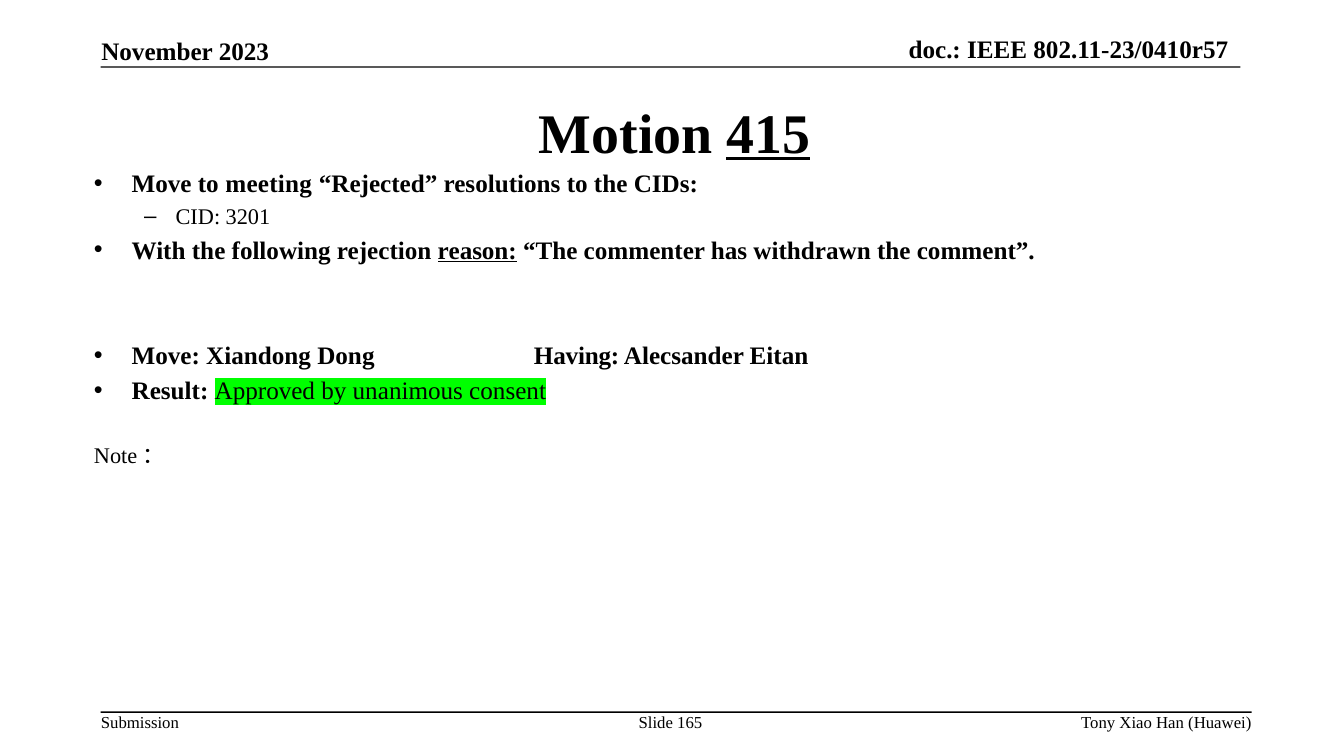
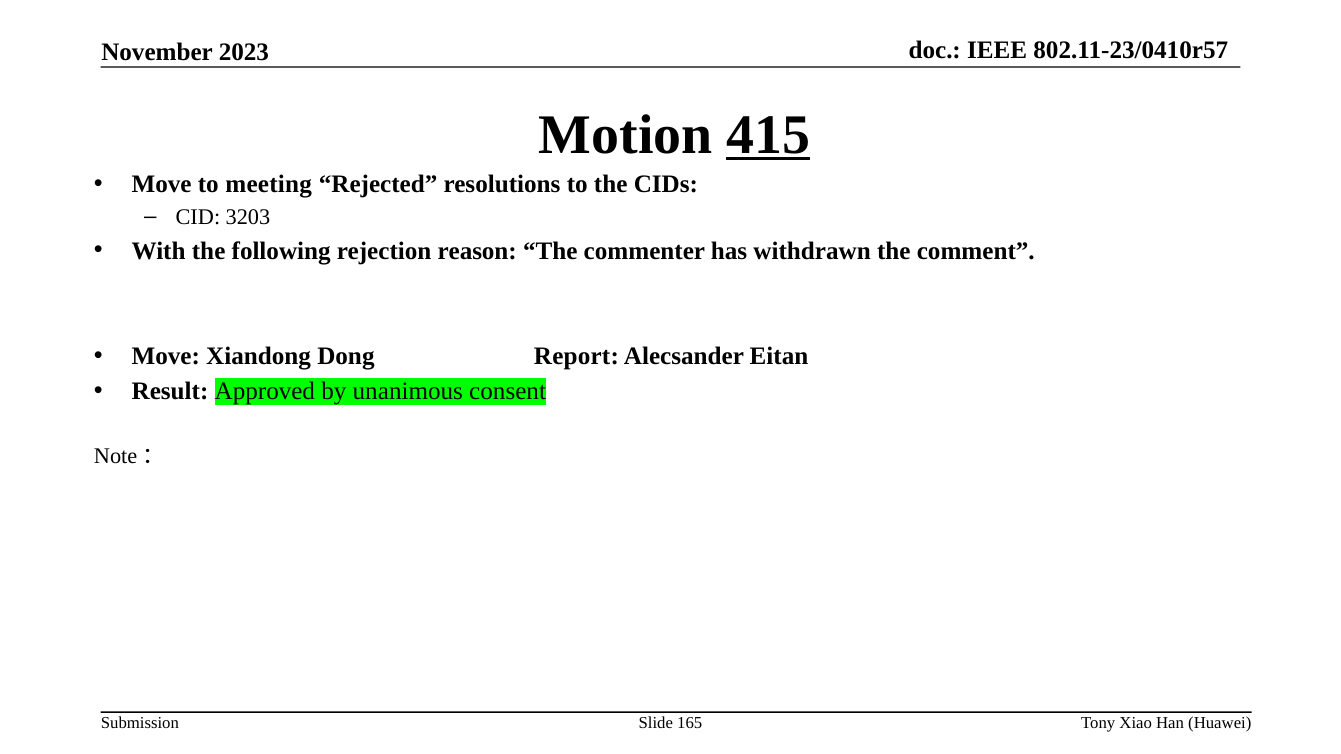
3201: 3201 -> 3203 (248, 217)
reason underline: present -> none (477, 251)
Having: Having -> Report (576, 357)
